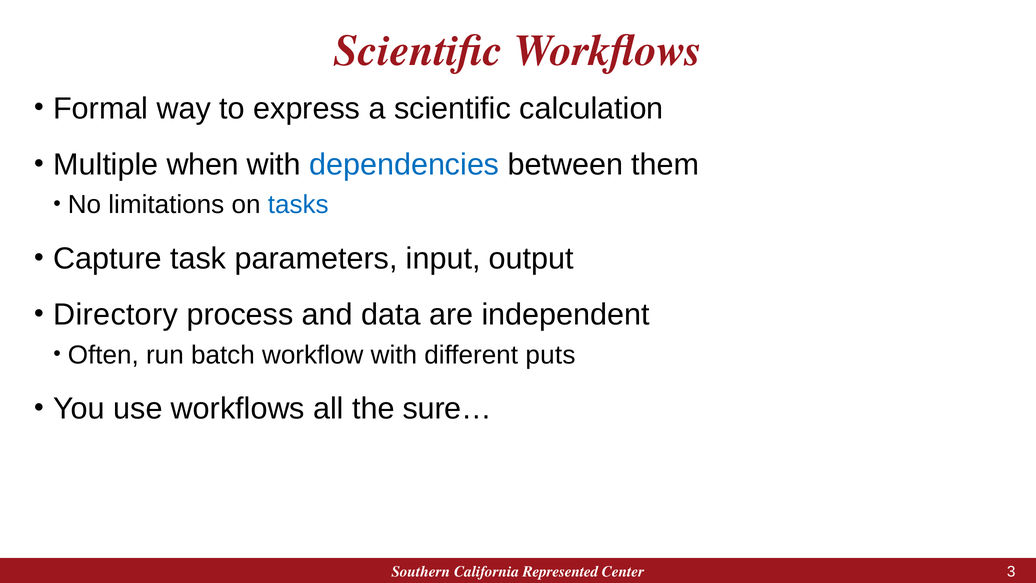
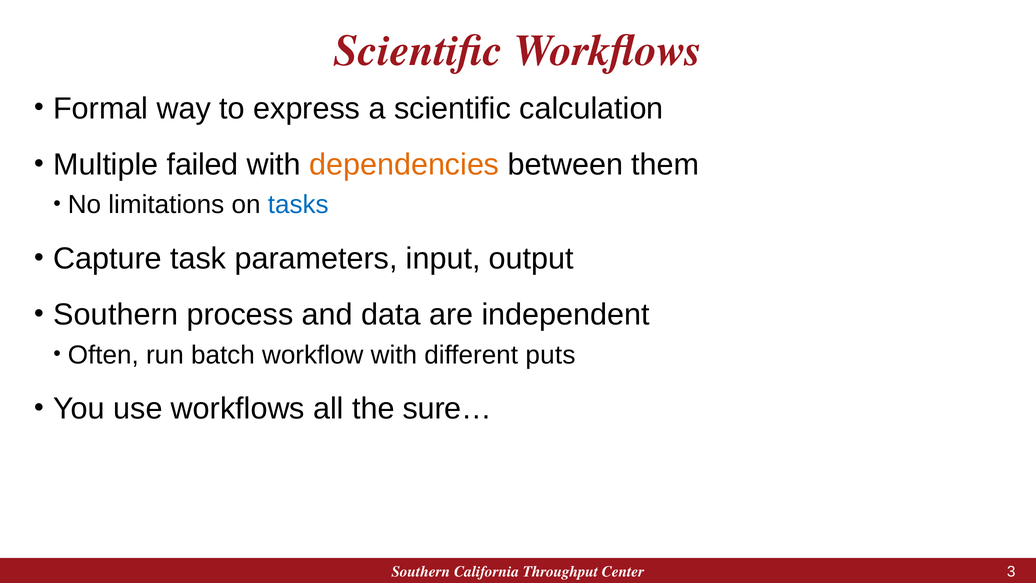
when: when -> failed (203, 165)
dependencies colour: blue -> orange (404, 165)
Directory: Directory -> Southern (116, 315)
Represented: Represented -> Throughput (560, 571)
